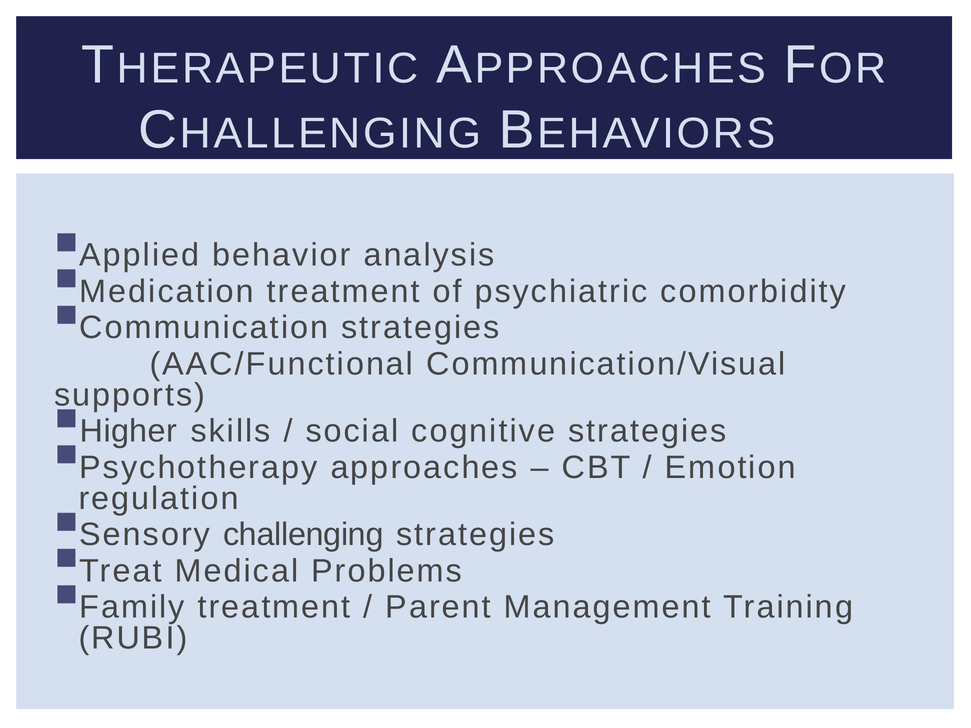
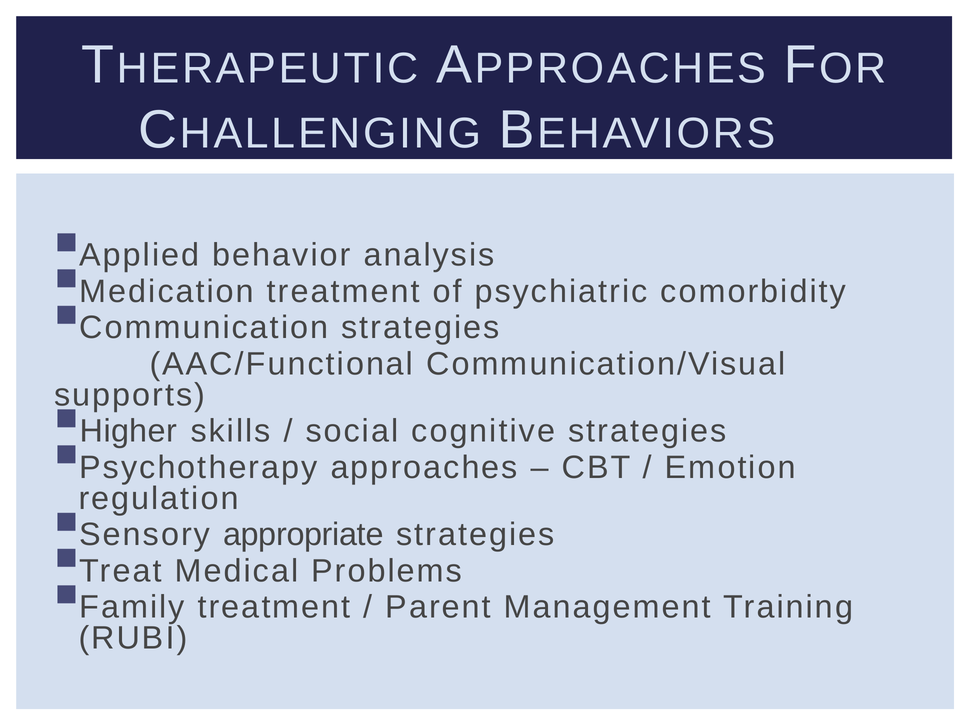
challenging: challenging -> appropriate (303, 535)
